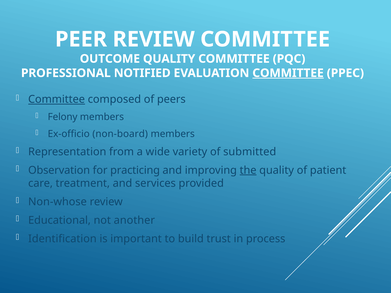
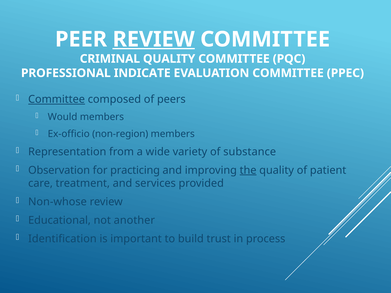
REVIEW underline: none -> present (154, 39)
OUTCOME: OUTCOME -> CRIMINAL (110, 59)
NOTIFIED: NOTIFIED -> INDICATE (142, 73)
COMMITTEE underline: present -> none (288, 73)
Felony: Felony -> Would (63, 117)
non-board: non-board -> non-region (120, 134)
submitted: submitted -> substance (250, 152)
